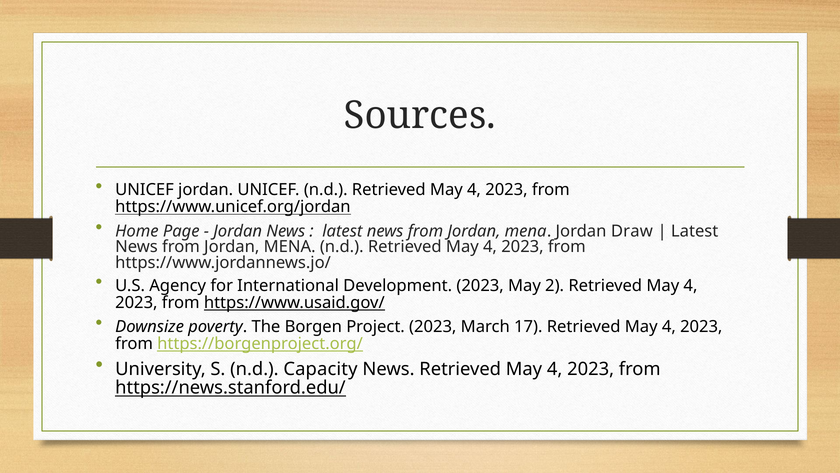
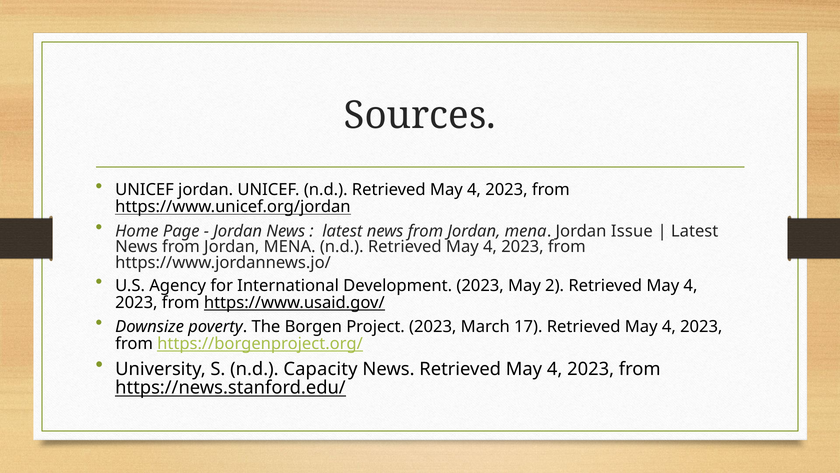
Draw: Draw -> Issue (632, 231)
